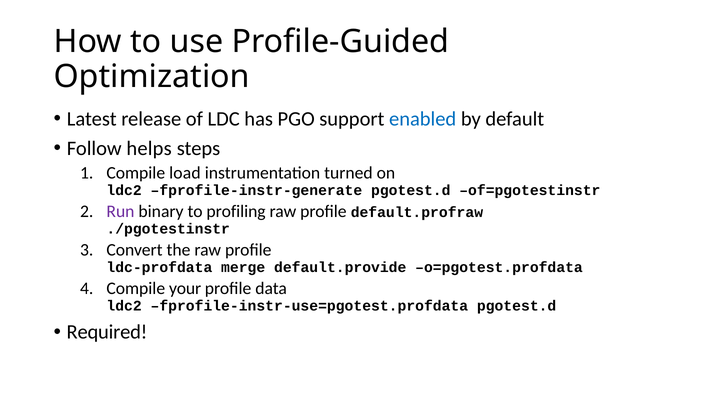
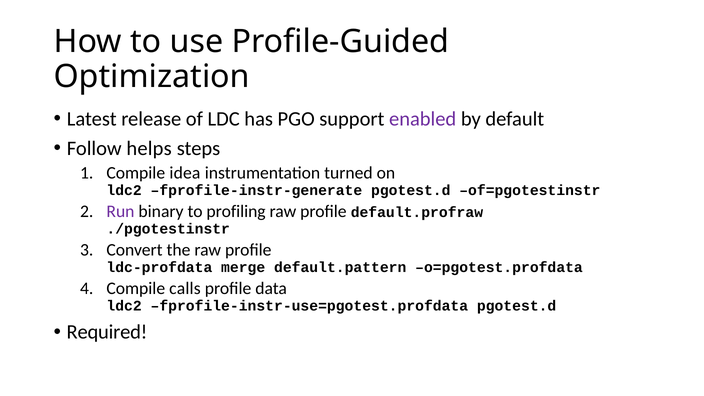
enabled colour: blue -> purple (423, 119)
load: load -> idea (185, 173)
default.provide: default.provide -> default.pattern (340, 267)
your: your -> calls (185, 288)
